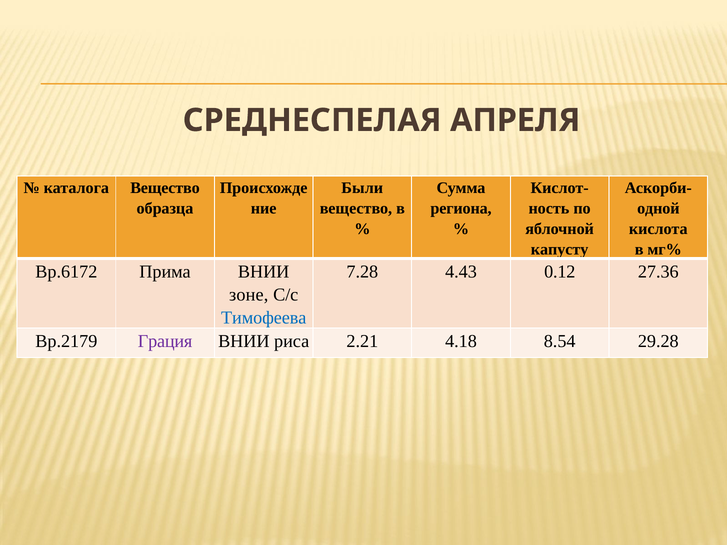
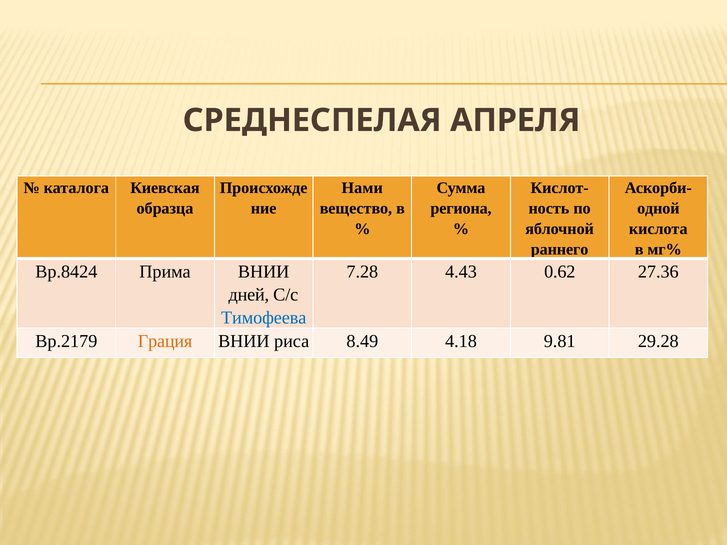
каталога Вещество: Вещество -> Киевская (165, 188)
Были: Были -> Нами (362, 188)
капусту: капусту -> раннего (560, 250)
Вр.6172: Вр.6172 -> Вр.8424 (66, 272)
0.12: 0.12 -> 0.62 (560, 272)
зоне: зоне -> дней (249, 295)
Грация colour: purple -> orange (165, 341)
2.21: 2.21 -> 8.49 (362, 341)
8.54: 8.54 -> 9.81 (560, 341)
